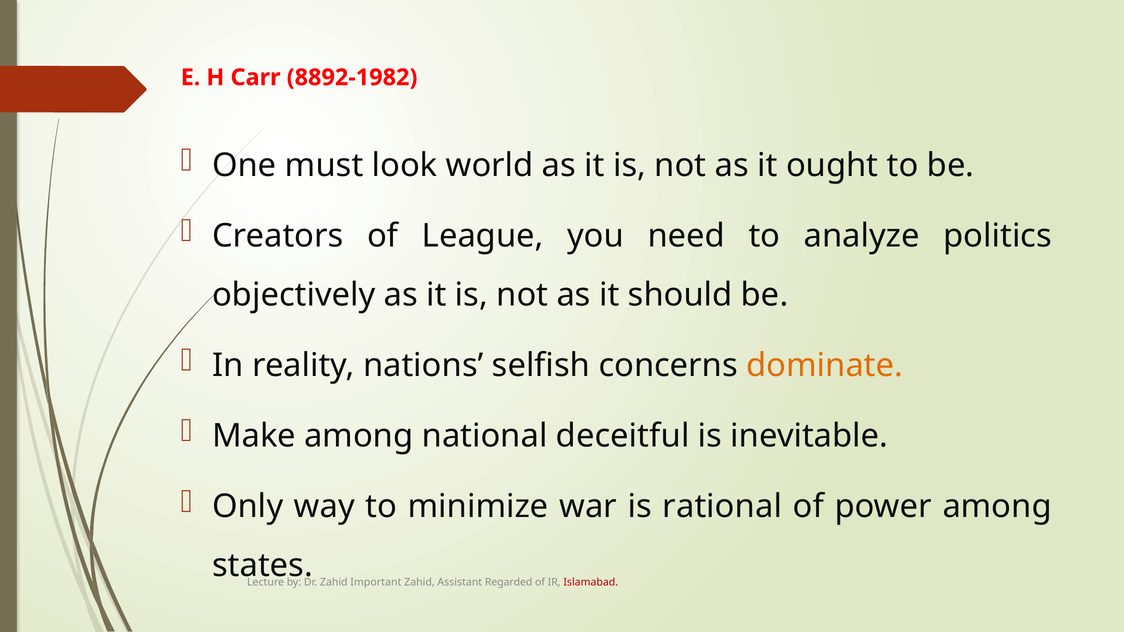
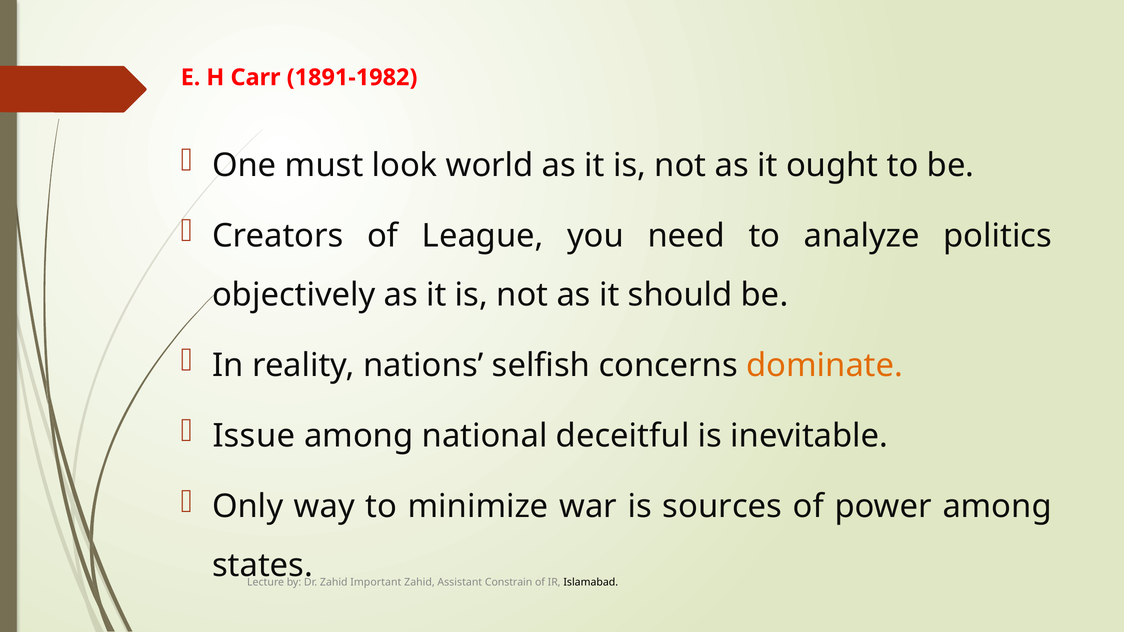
8892-1982: 8892-1982 -> 1891-1982 (352, 77)
Make: Make -> Issue (254, 436)
rational: rational -> sources (722, 507)
Regarded: Regarded -> Constrain (509, 582)
Islamabad colour: red -> black (591, 582)
